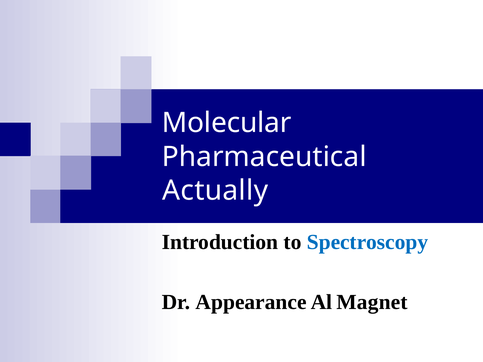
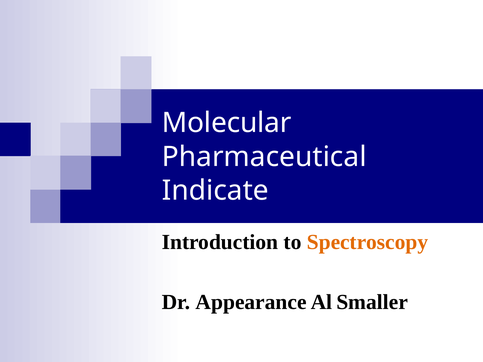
Actually: Actually -> Indicate (215, 191)
Spectroscopy colour: blue -> orange (368, 242)
Magnet: Magnet -> Smaller (372, 302)
